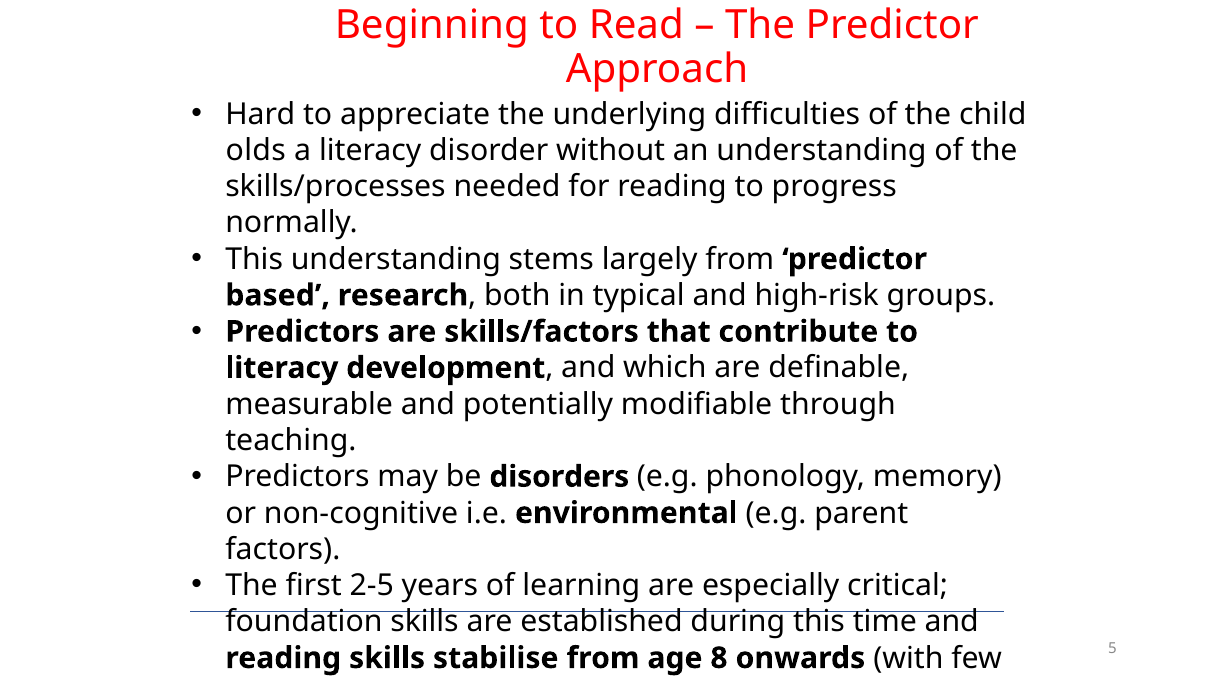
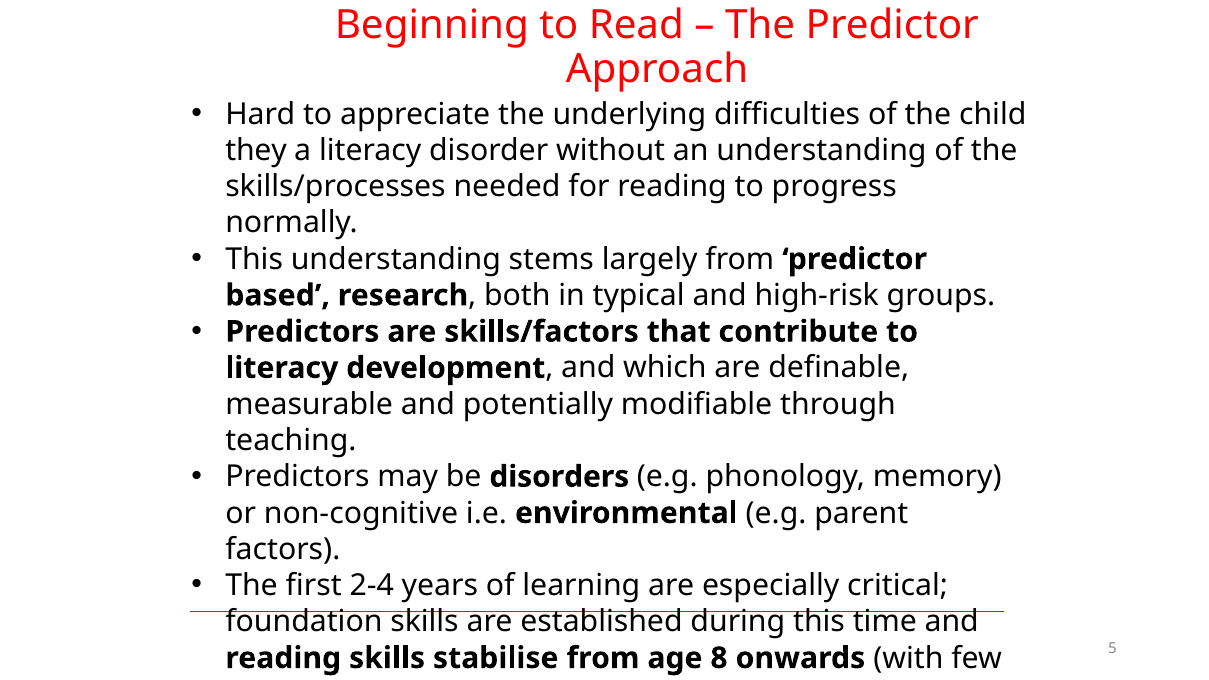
olds: olds -> they (256, 150)
2-5: 2-5 -> 2-4 (372, 586)
